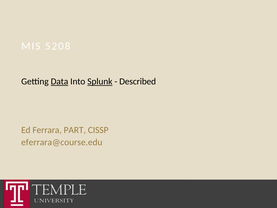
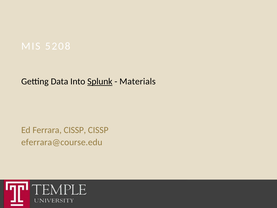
Data underline: present -> none (60, 81)
Described: Described -> Materials (138, 81)
Ferrara PART: PART -> CISSP (75, 130)
